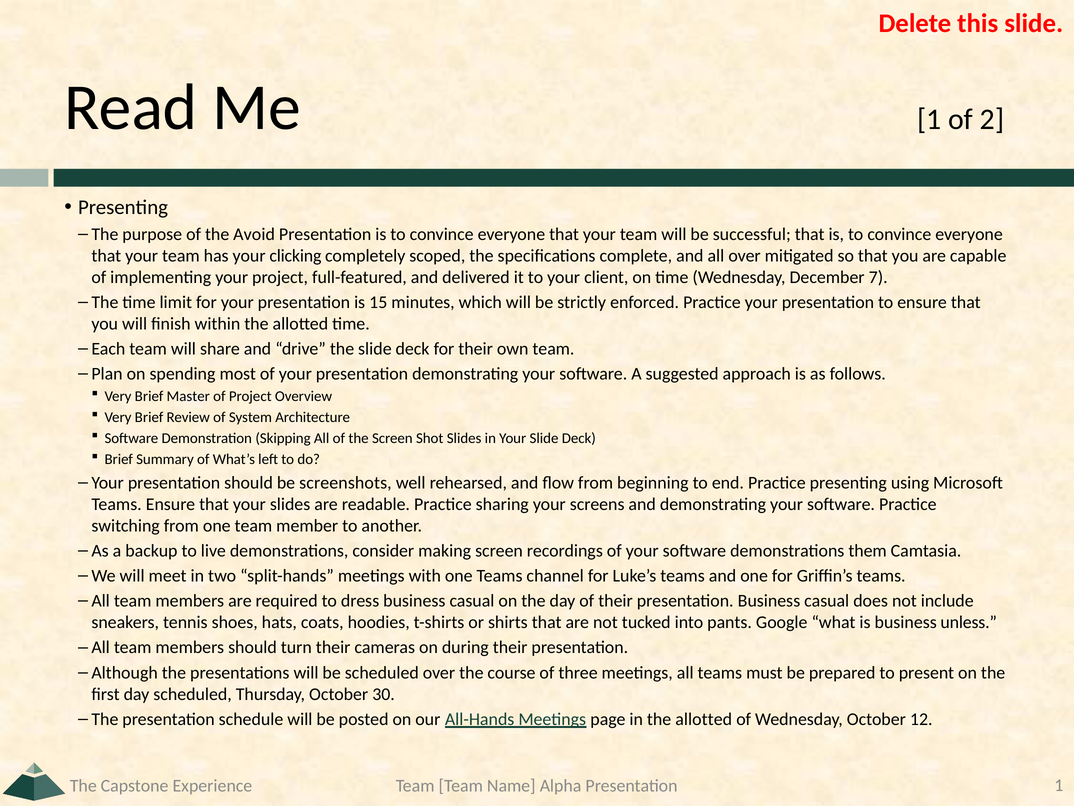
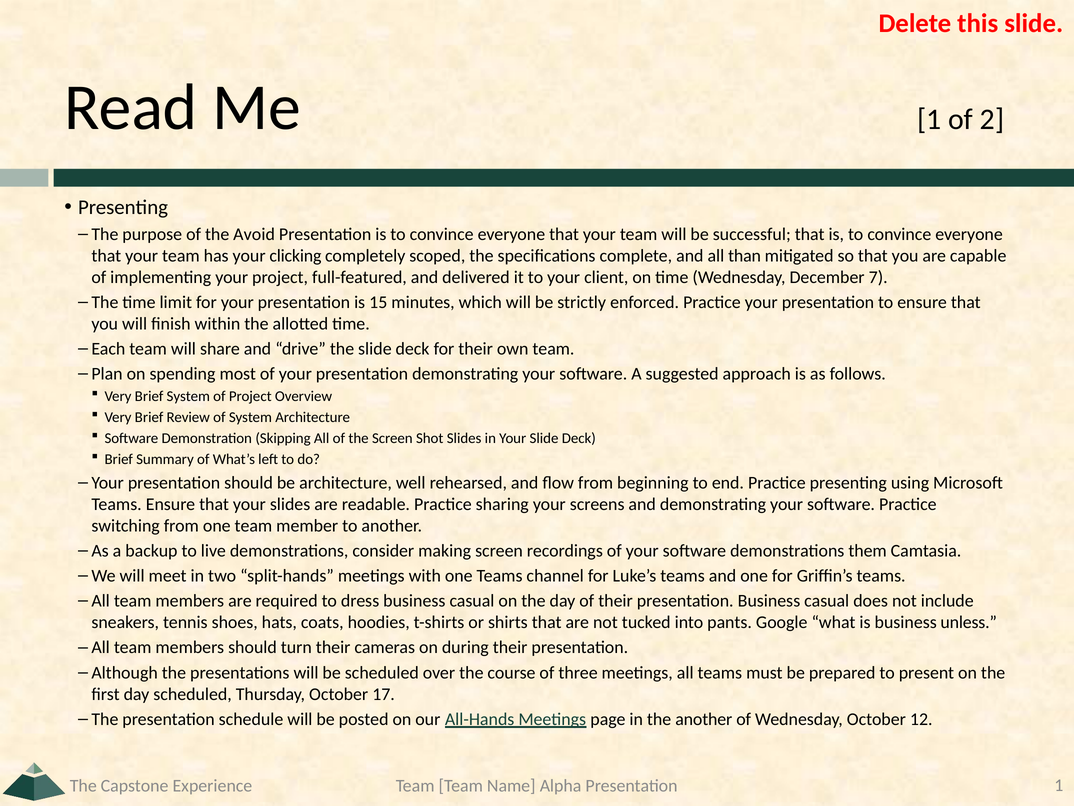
all over: over -> than (745, 255)
Brief Master: Master -> System (188, 396)
be screenshots: screenshots -> architecture (346, 482)
30: 30 -> 17 (384, 694)
in the allotted: allotted -> another (704, 719)
